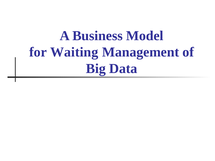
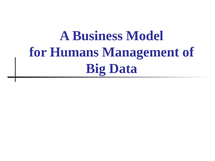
Waiting: Waiting -> Humans (74, 52)
